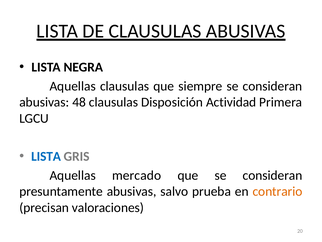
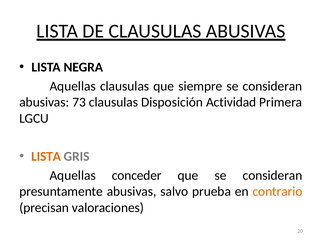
48: 48 -> 73 (79, 102)
LISTA colour: blue -> orange (46, 156)
mercado: mercado -> conceder (137, 175)
